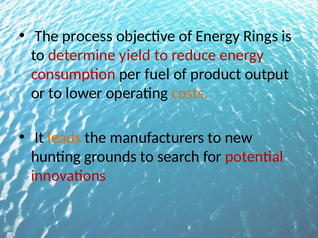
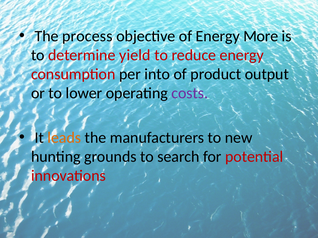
Rings: Rings -> More (261, 36)
fuel: fuel -> into (157, 74)
costs colour: orange -> purple (190, 93)
